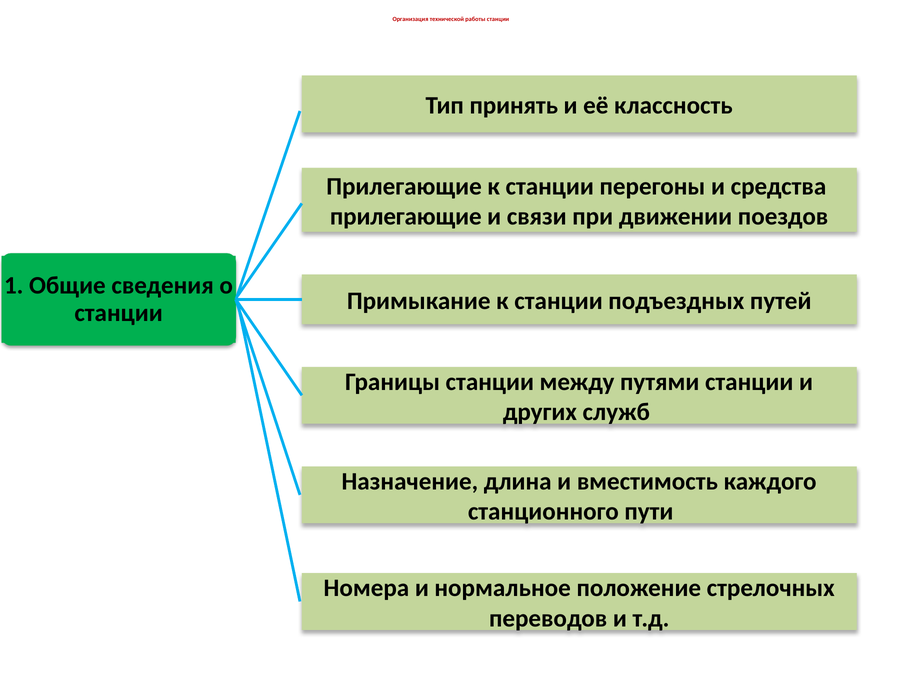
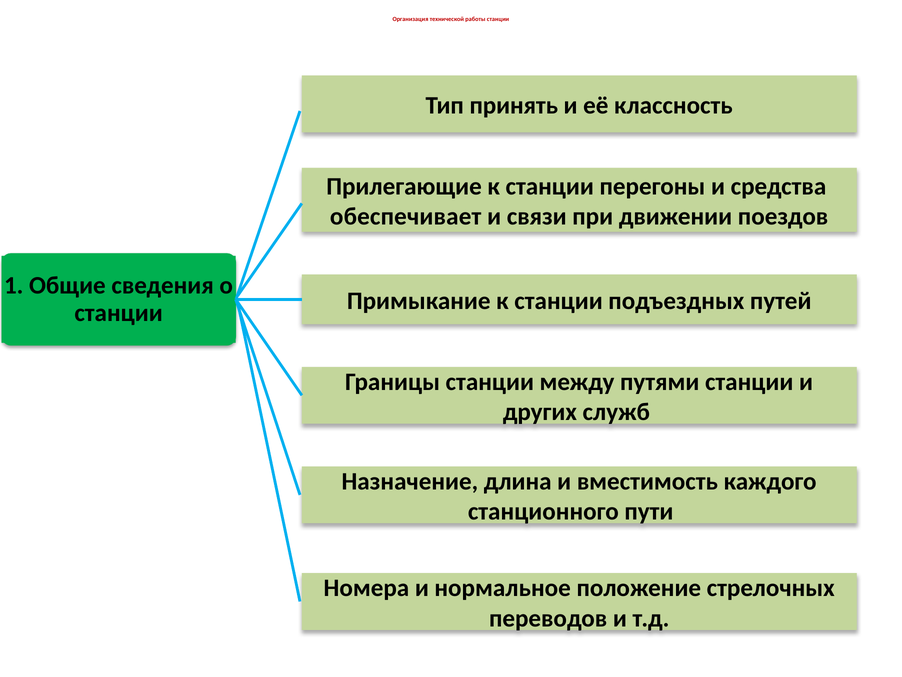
прилегающие: прилегающие -> обеспечивает (406, 216)
